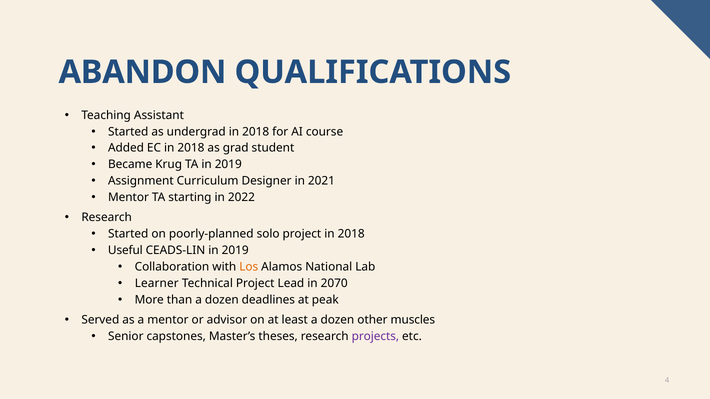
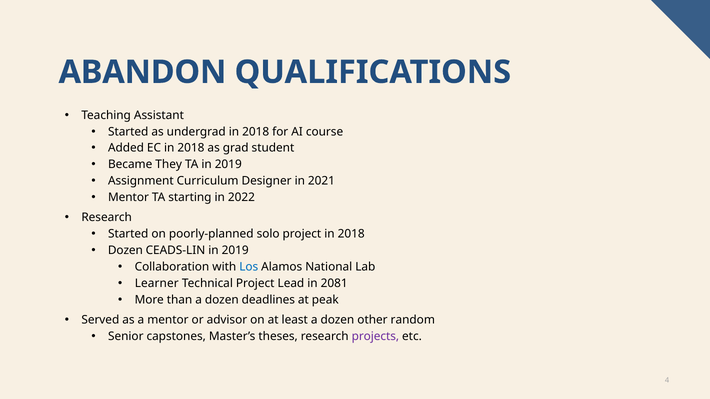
Krug: Krug -> They (169, 165)
Useful: Useful -> Dozen (125, 251)
Los colour: orange -> blue (249, 267)
2070: 2070 -> 2081 (334, 284)
muscles: muscles -> random (413, 320)
